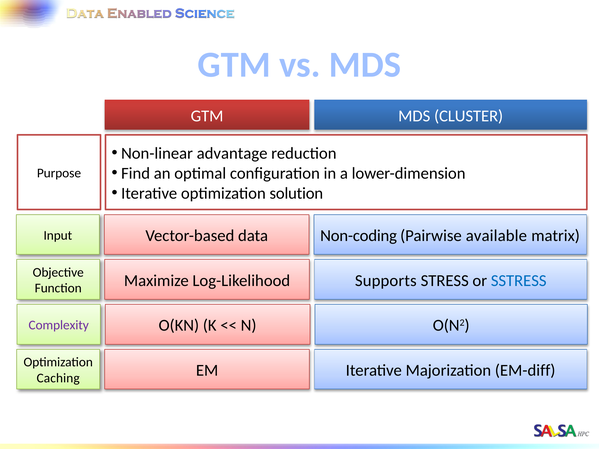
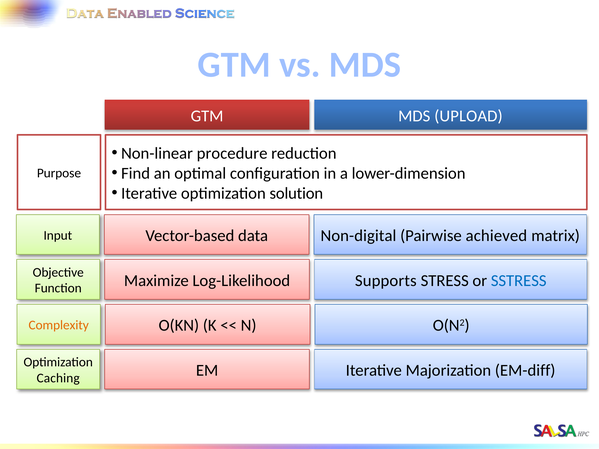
CLUSTER: CLUSTER -> UPLOAD (468, 116)
advantage: advantage -> procedure (232, 153)
Non-coding: Non-coding -> Non-digital (358, 236)
available: available -> achieved (496, 236)
Complexity colour: purple -> orange (59, 325)
